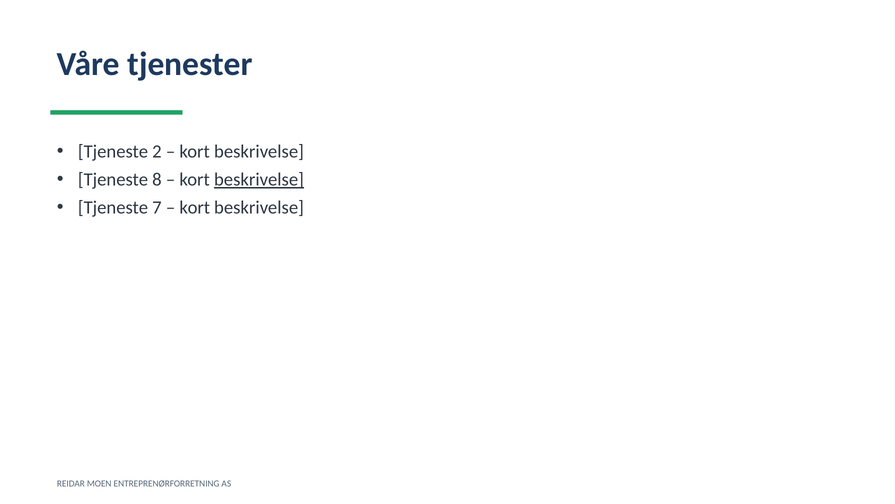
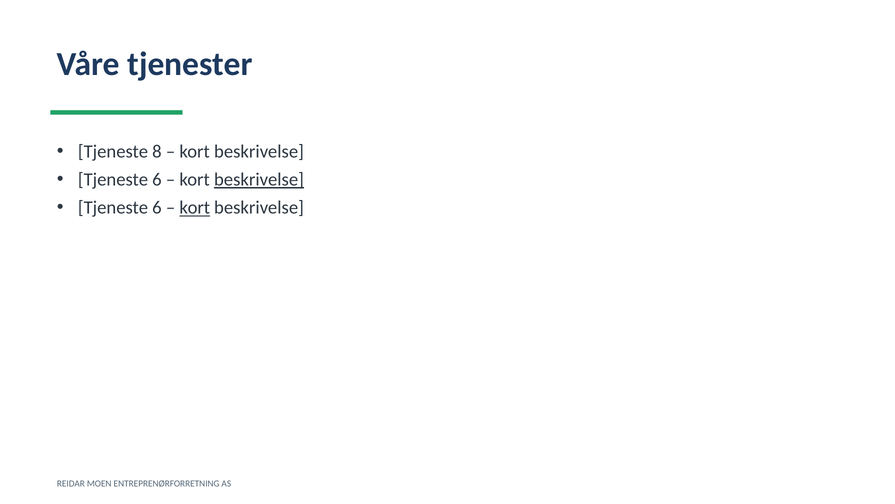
2: 2 -> 8 (157, 152)
8: 8 -> 6 (157, 180)
7: 7 -> 6 (157, 208)
kort underline: none -> present (195, 208)
